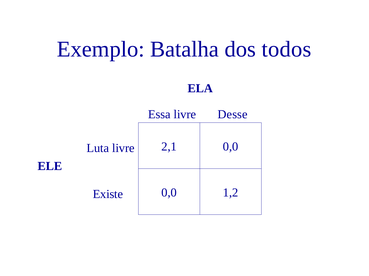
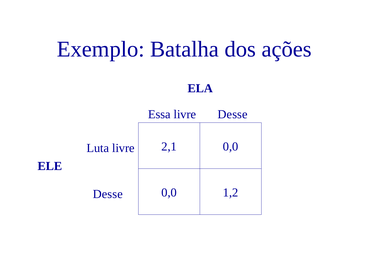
todos: todos -> ações (287, 49)
Existe: Existe -> Desse (108, 195)
